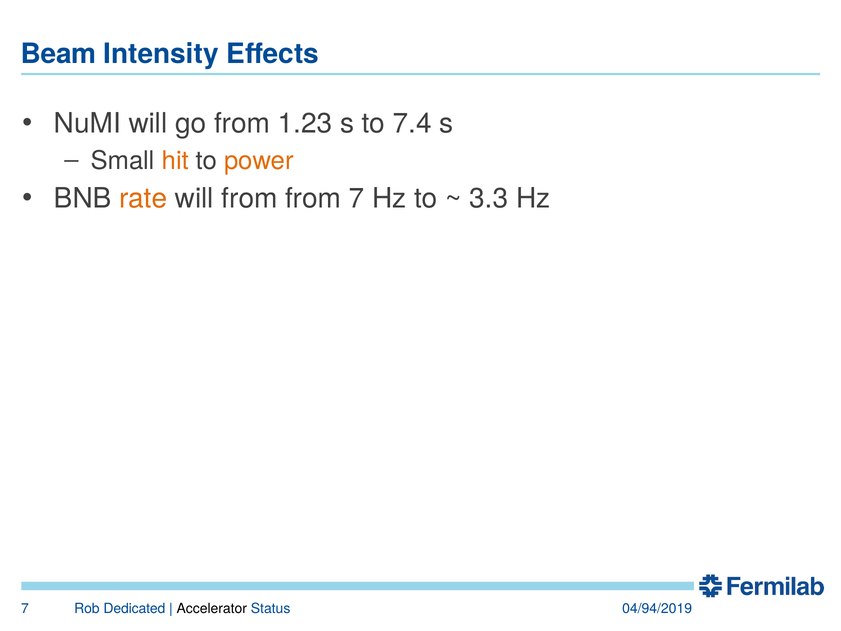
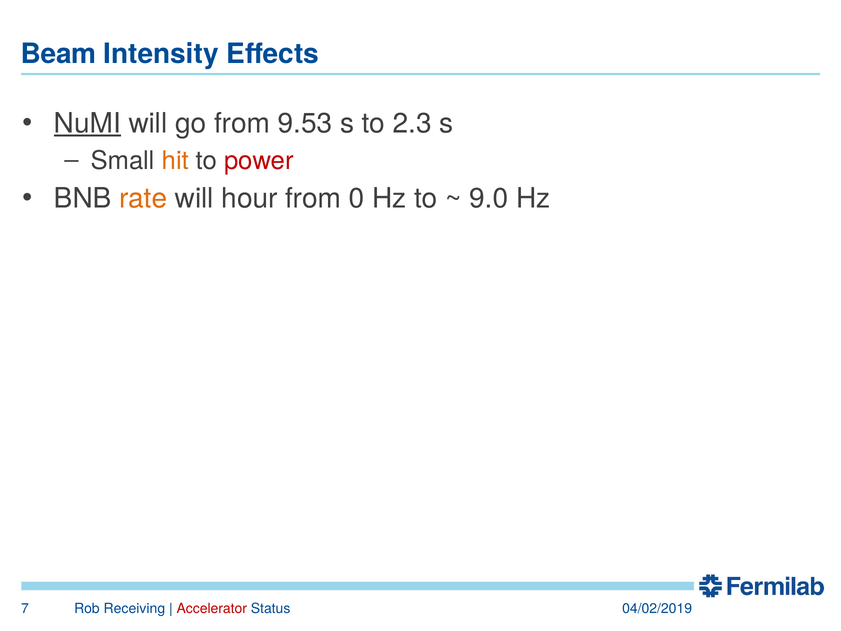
NuMI underline: none -> present (87, 123)
1.23: 1.23 -> 9.53 (305, 123)
7.4: 7.4 -> 2.3 (412, 123)
power colour: orange -> red (259, 161)
will from: from -> hour (249, 199)
from 7: 7 -> 0 (357, 199)
3.3: 3.3 -> 9.0 (489, 199)
Dedicated: Dedicated -> Receiving (134, 609)
Accelerator colour: black -> red (212, 609)
04/94/2019: 04/94/2019 -> 04/02/2019 (657, 609)
